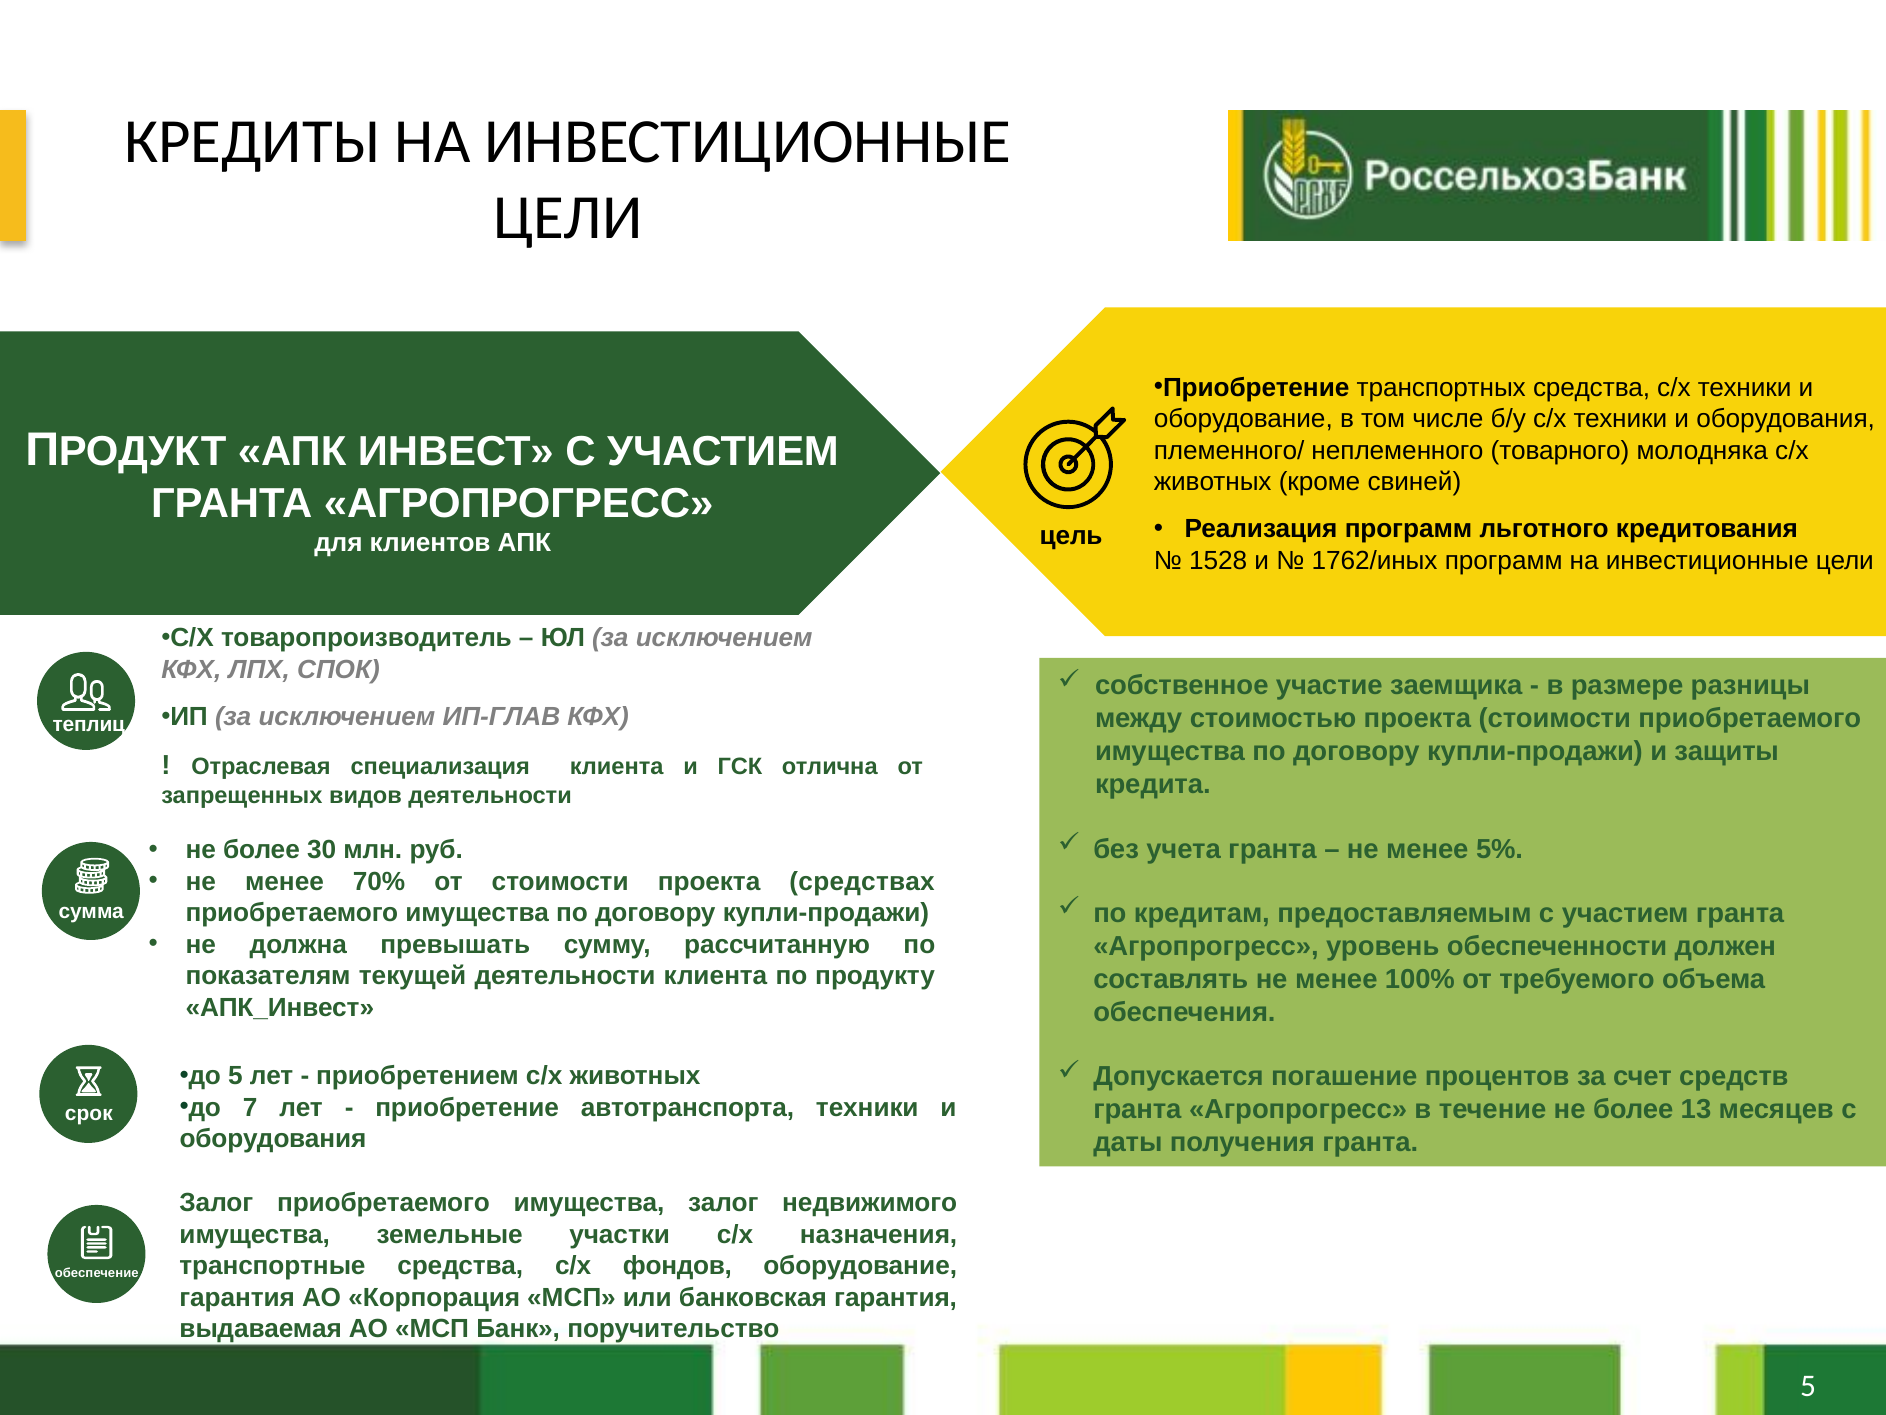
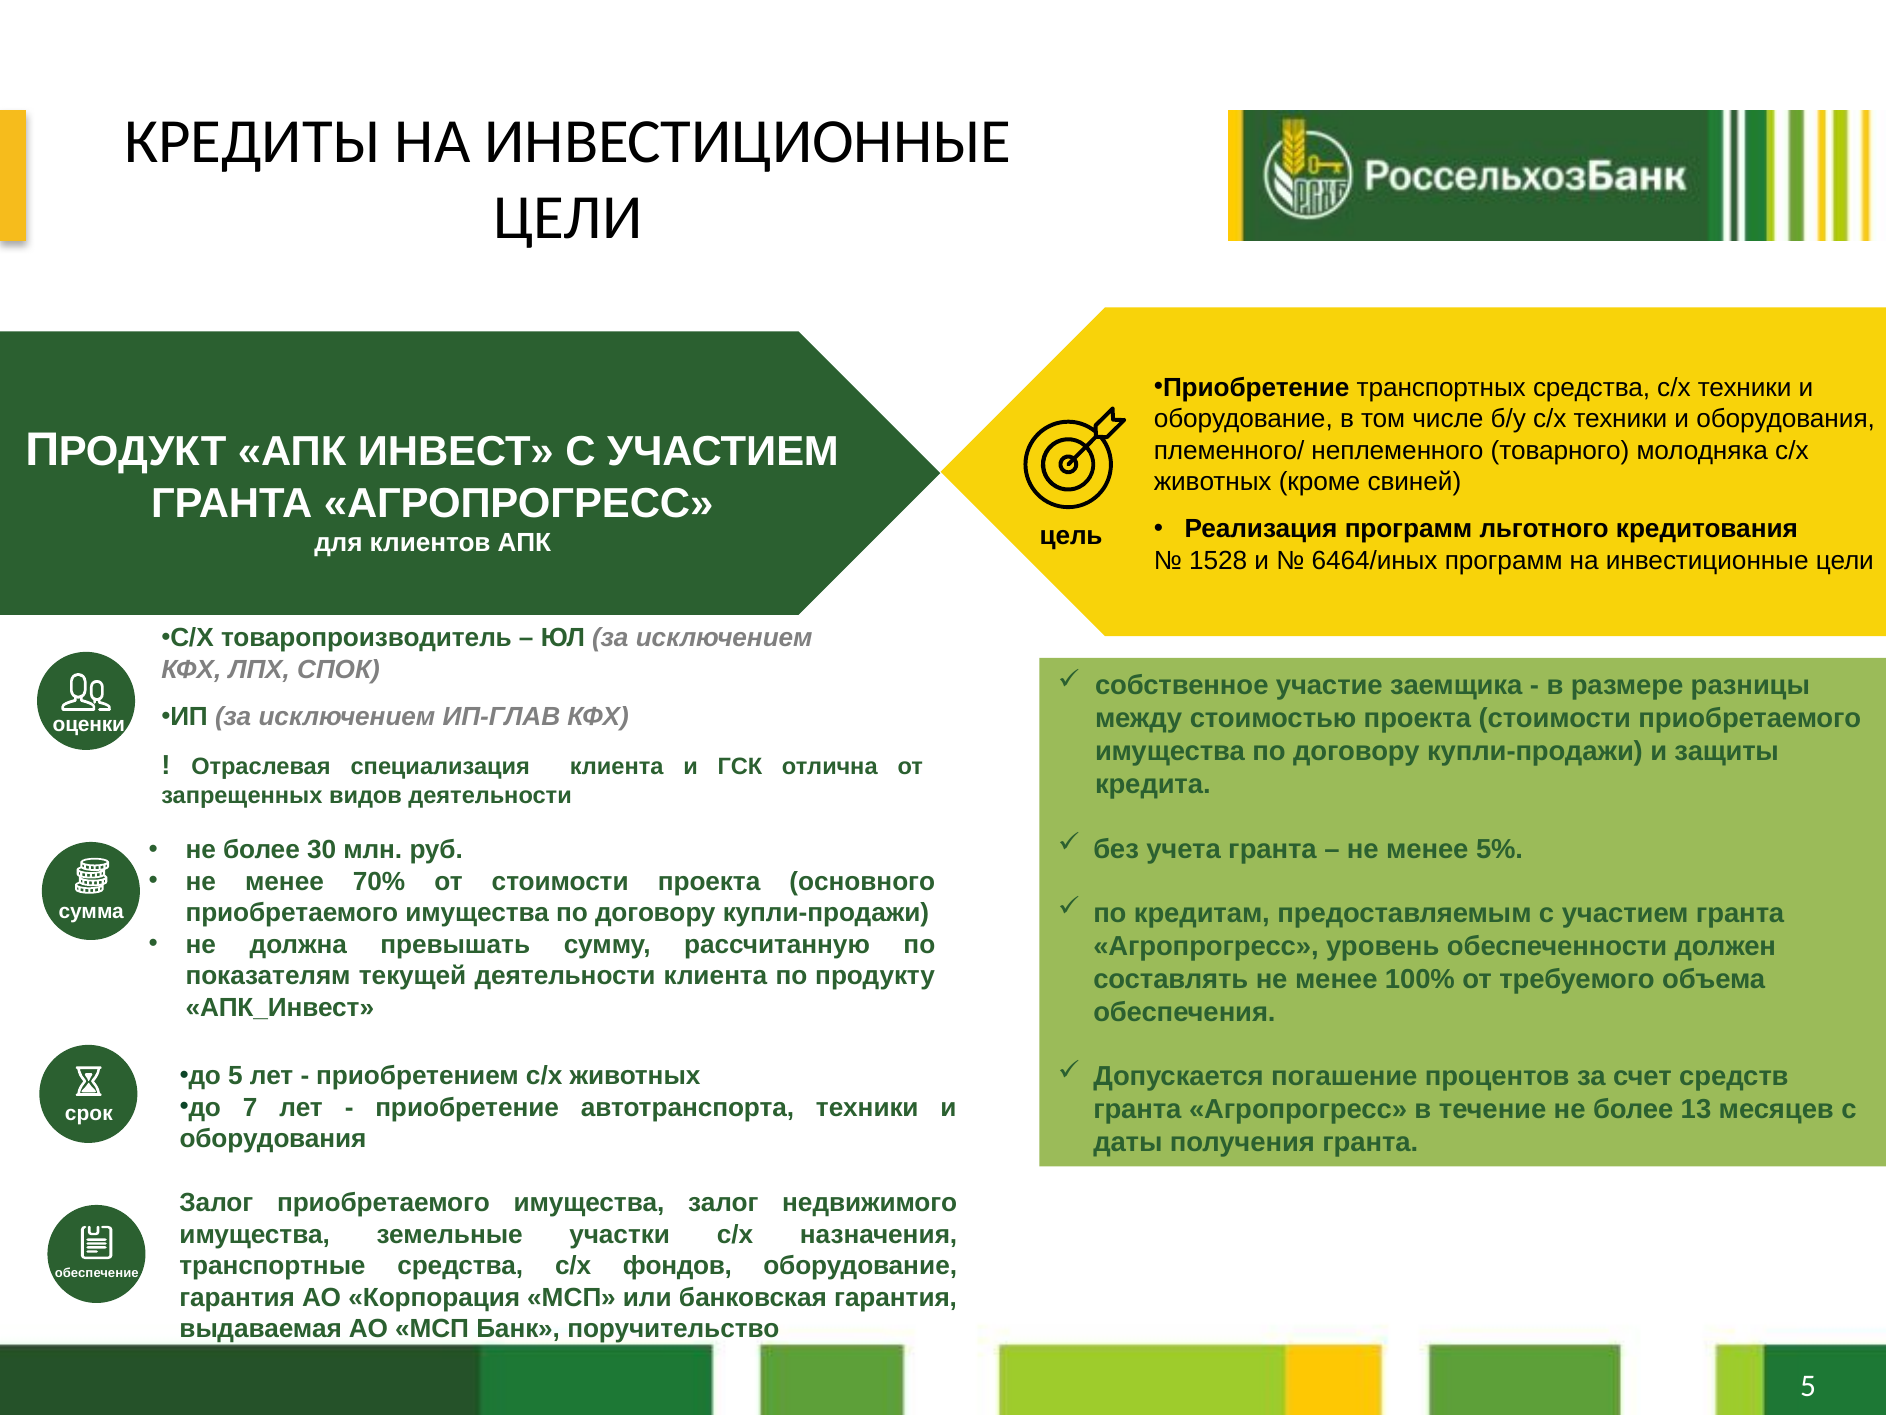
1762/иных: 1762/иных -> 6464/иных (1375, 560)
теплиц: теплиц -> оценки (89, 725)
средствах: средствах -> основного (862, 881)
